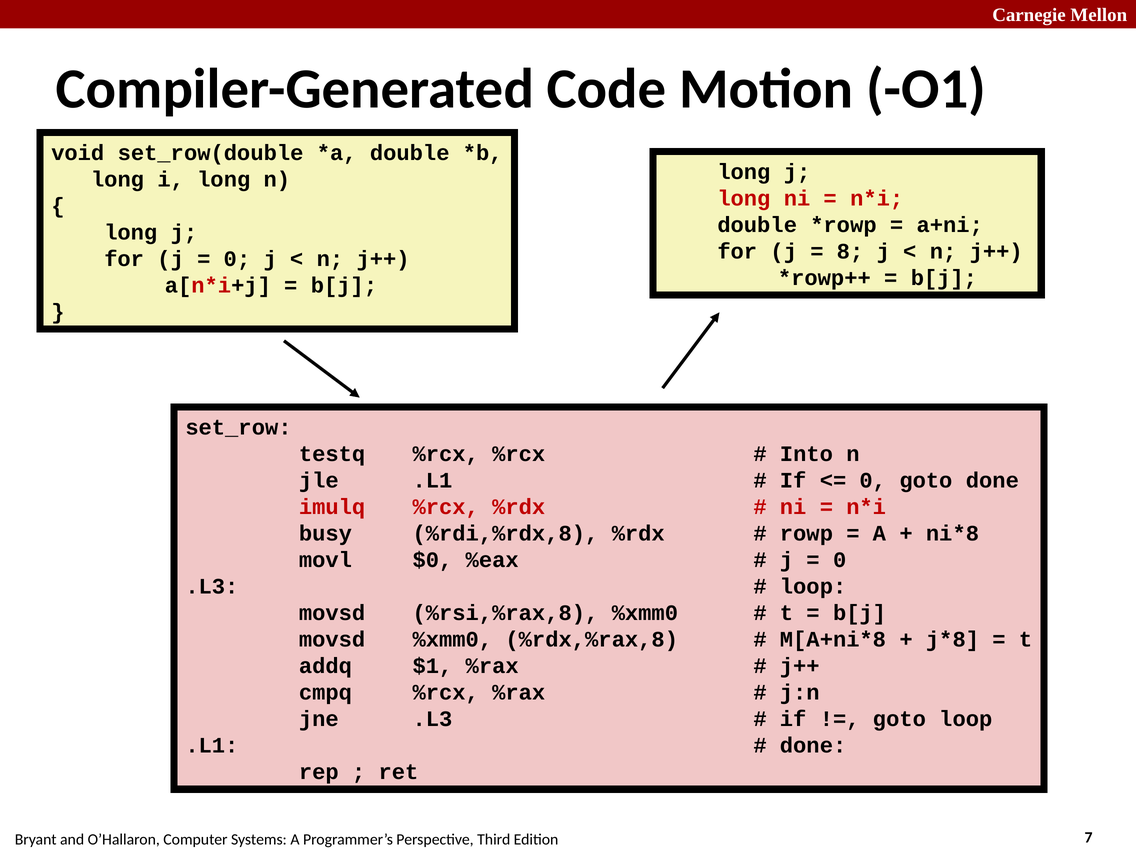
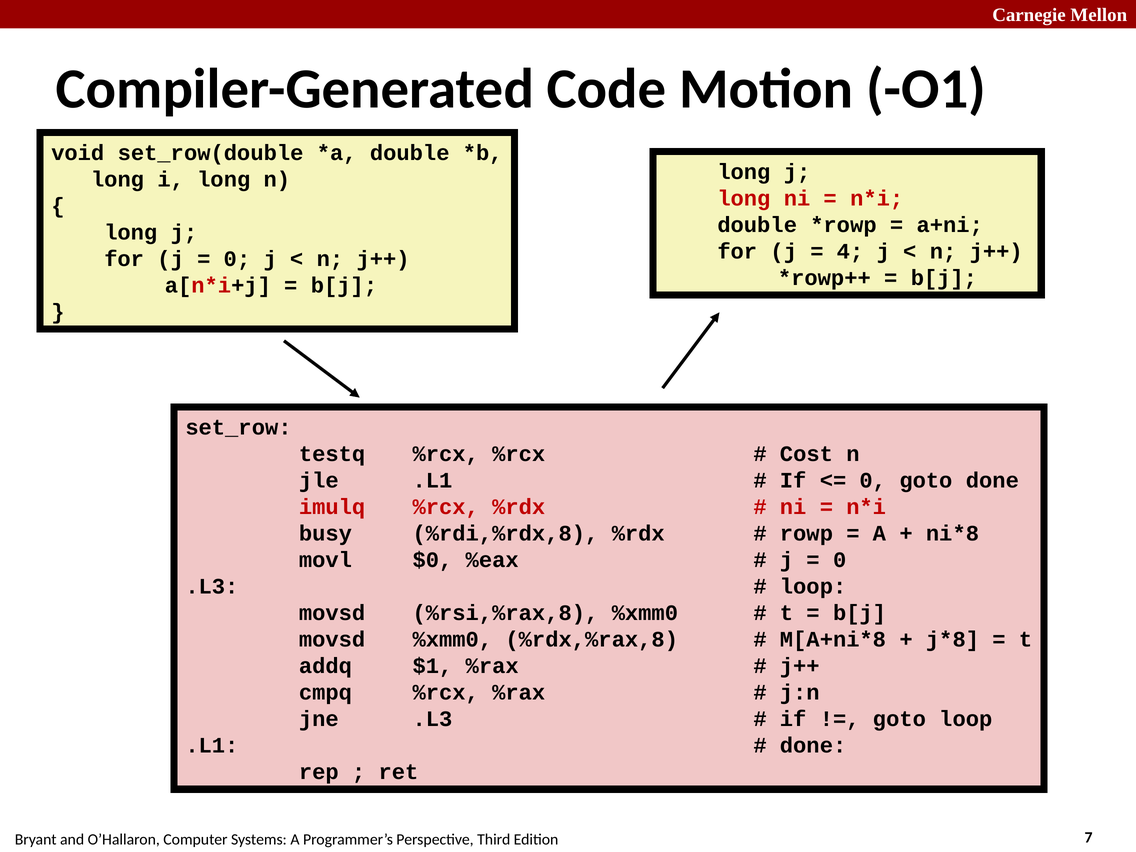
8: 8 -> 4 (850, 251)
Into: Into -> Cost (806, 454)
